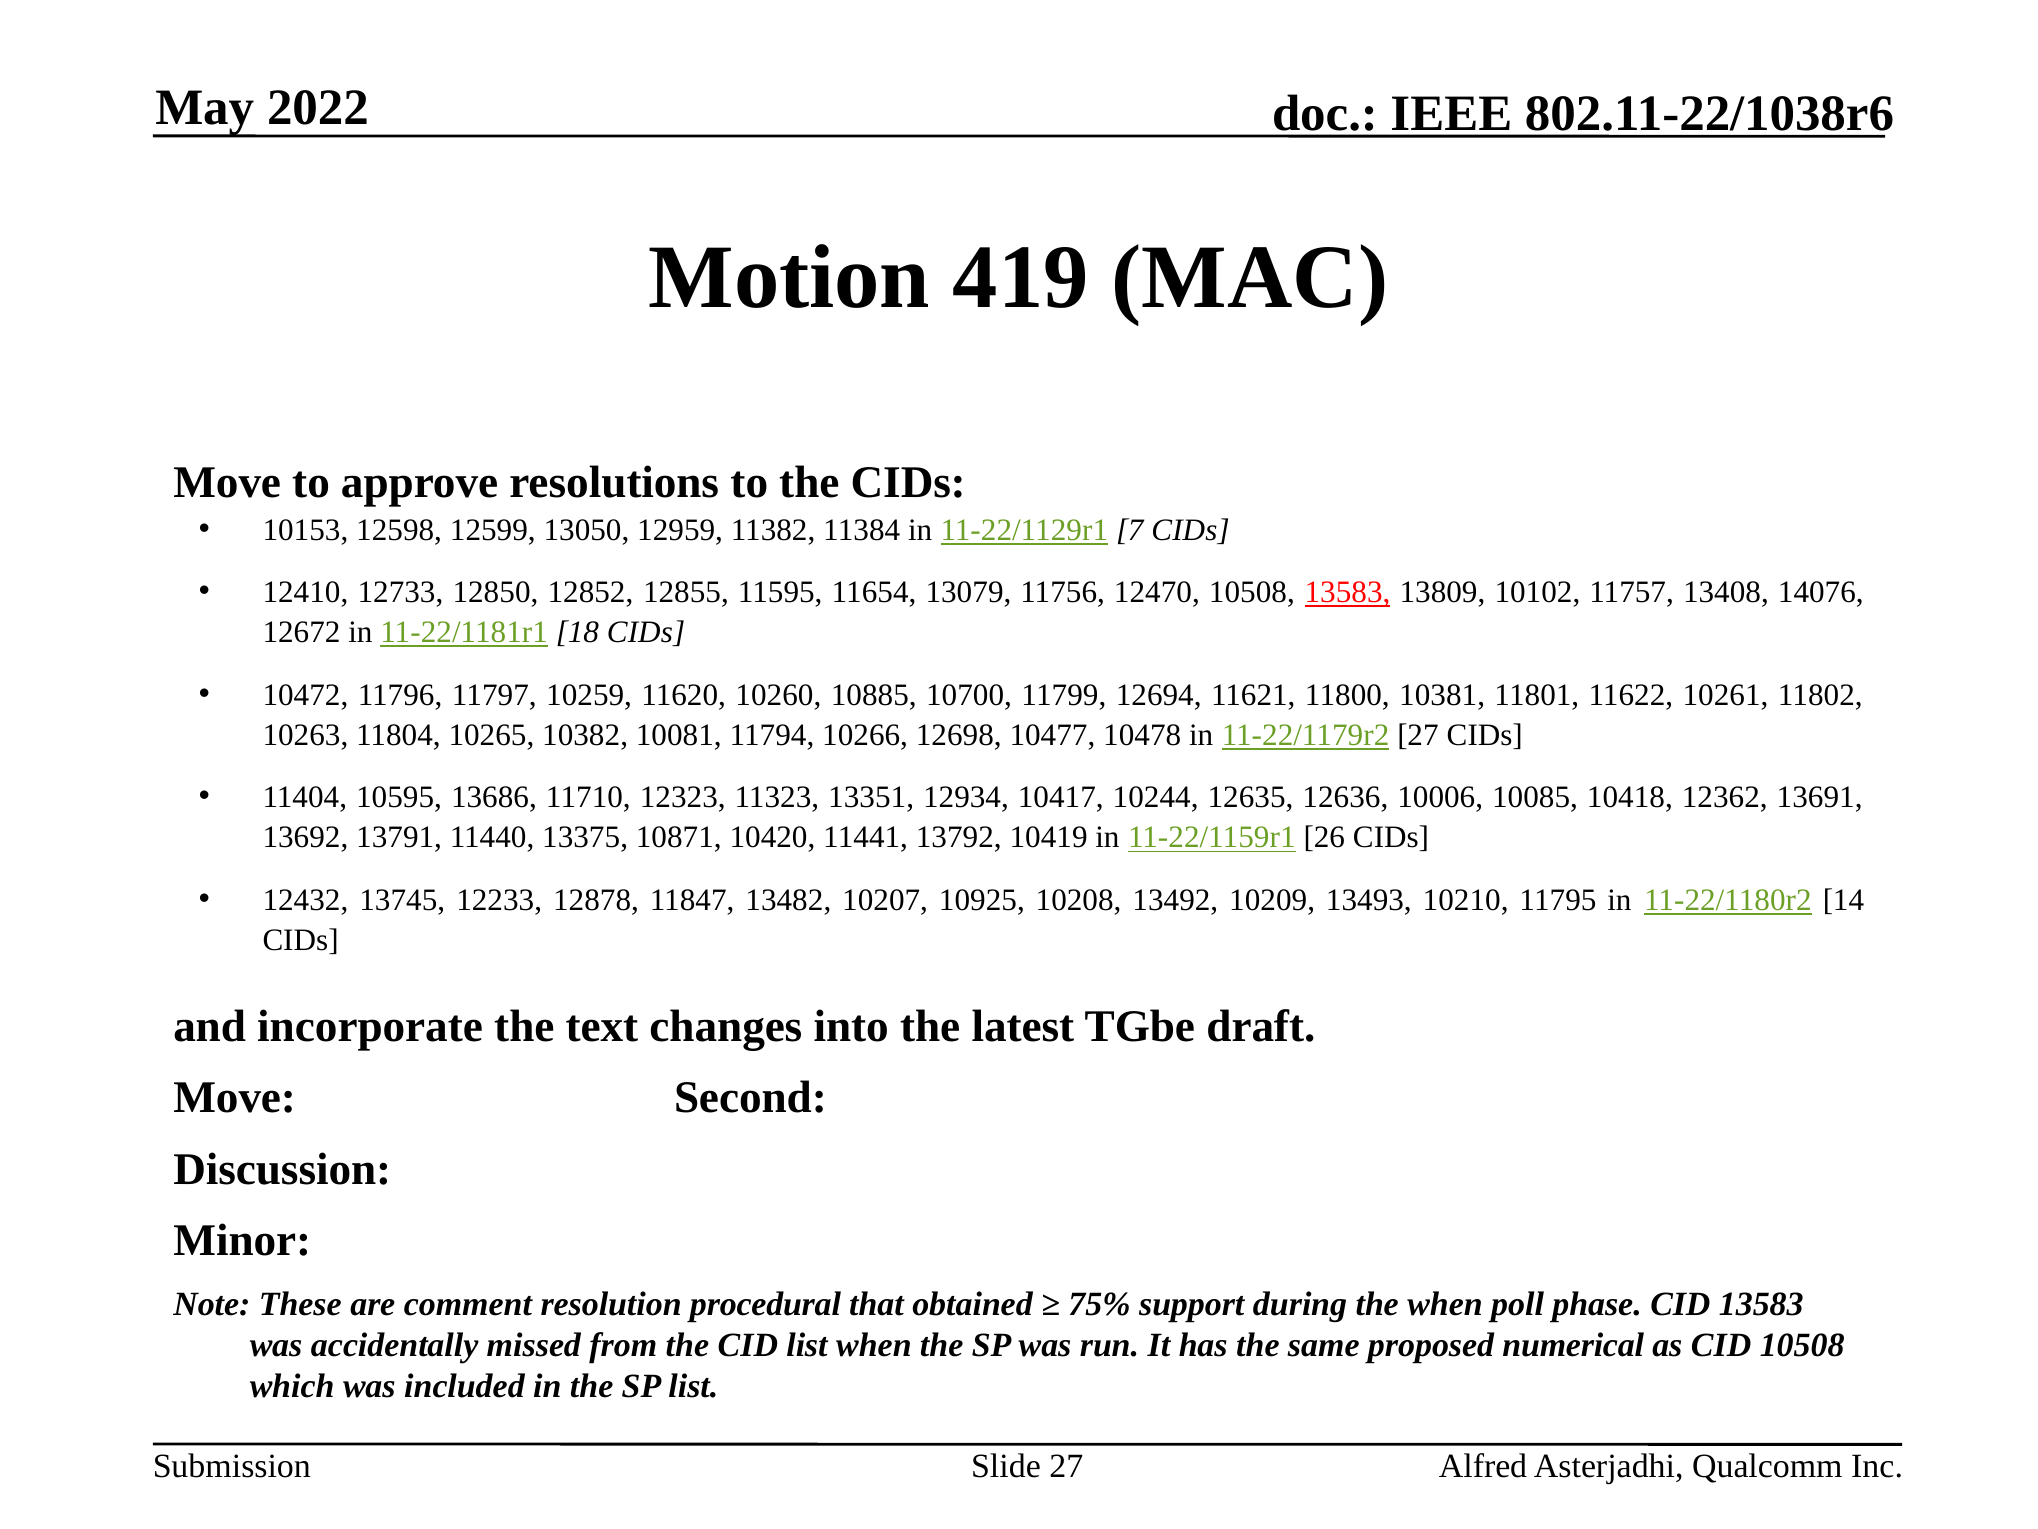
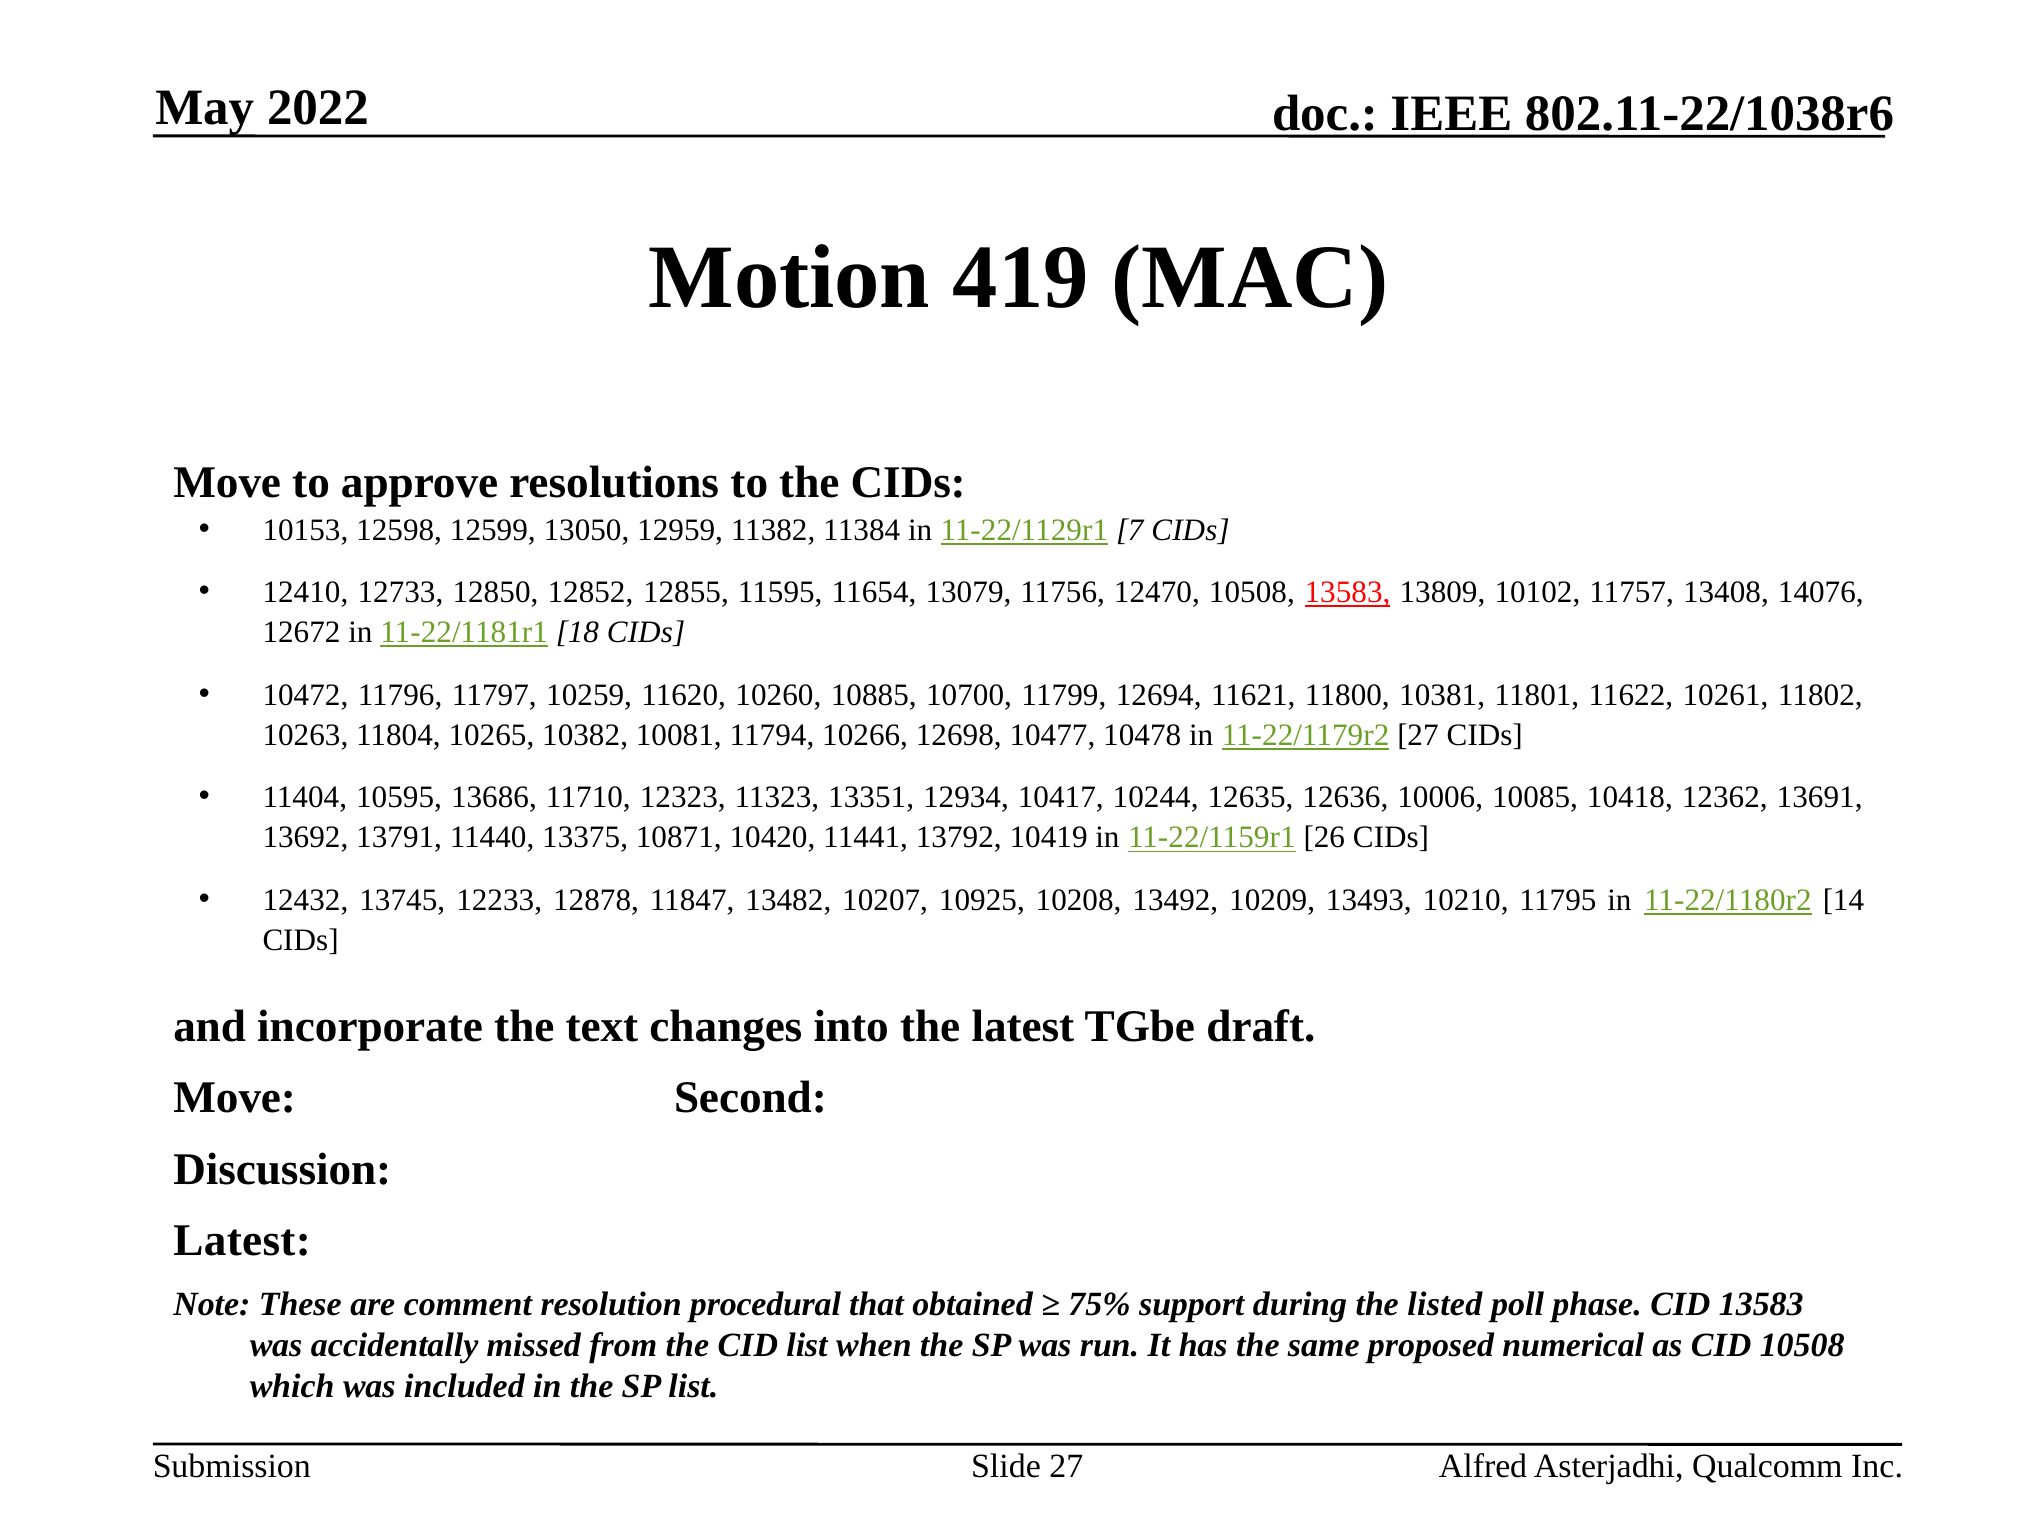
Minor: Minor -> Latest (242, 1240)
the when: when -> listed (1445, 1304)
